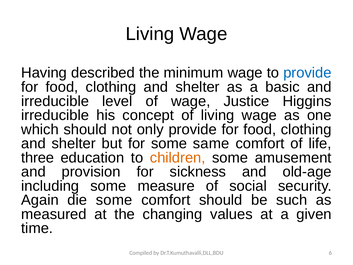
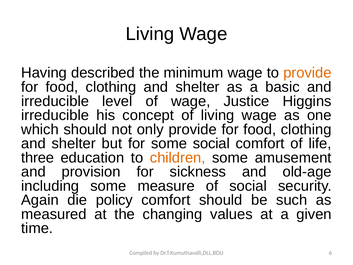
provide colour: blue -> orange (307, 73)
some same: same -> social (211, 143)
die some: some -> policy (114, 200)
